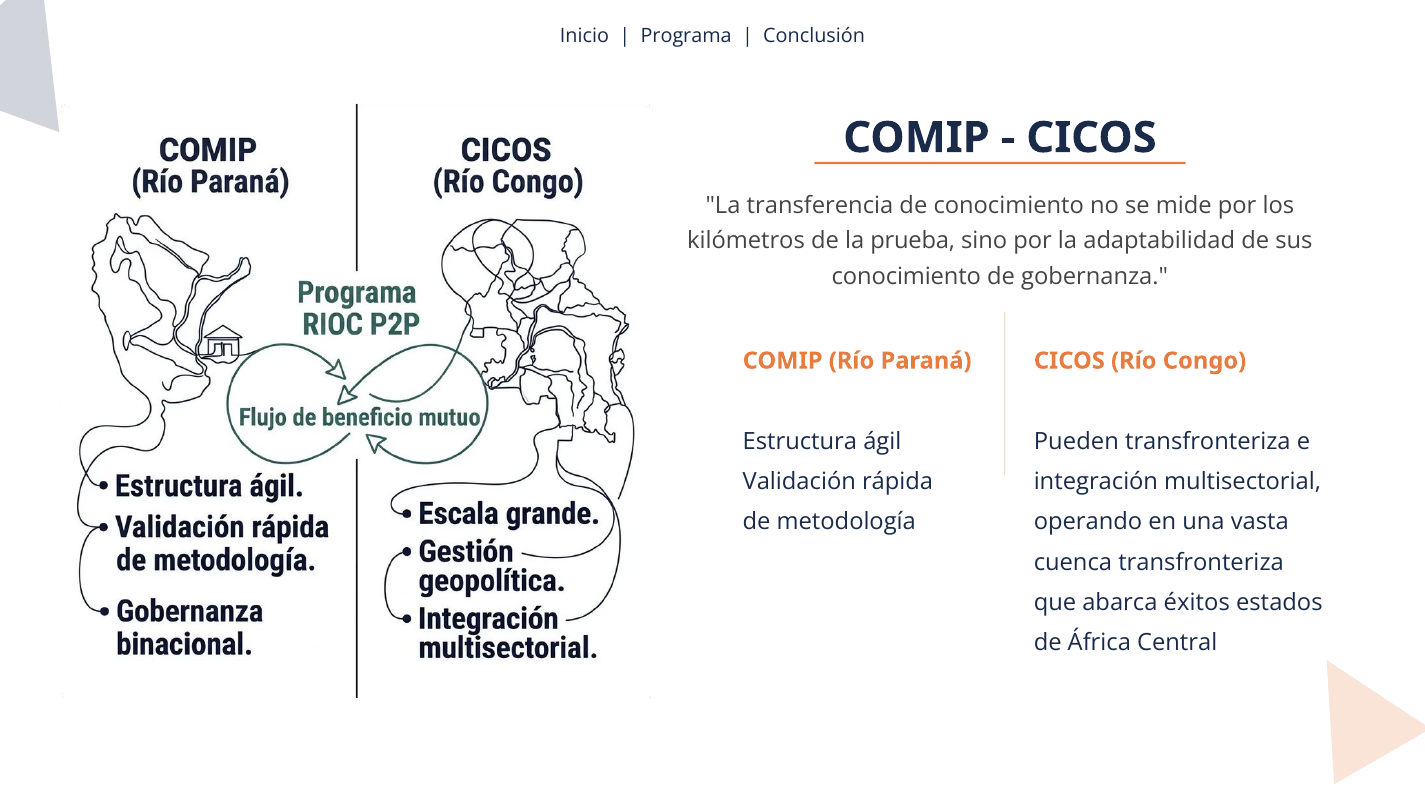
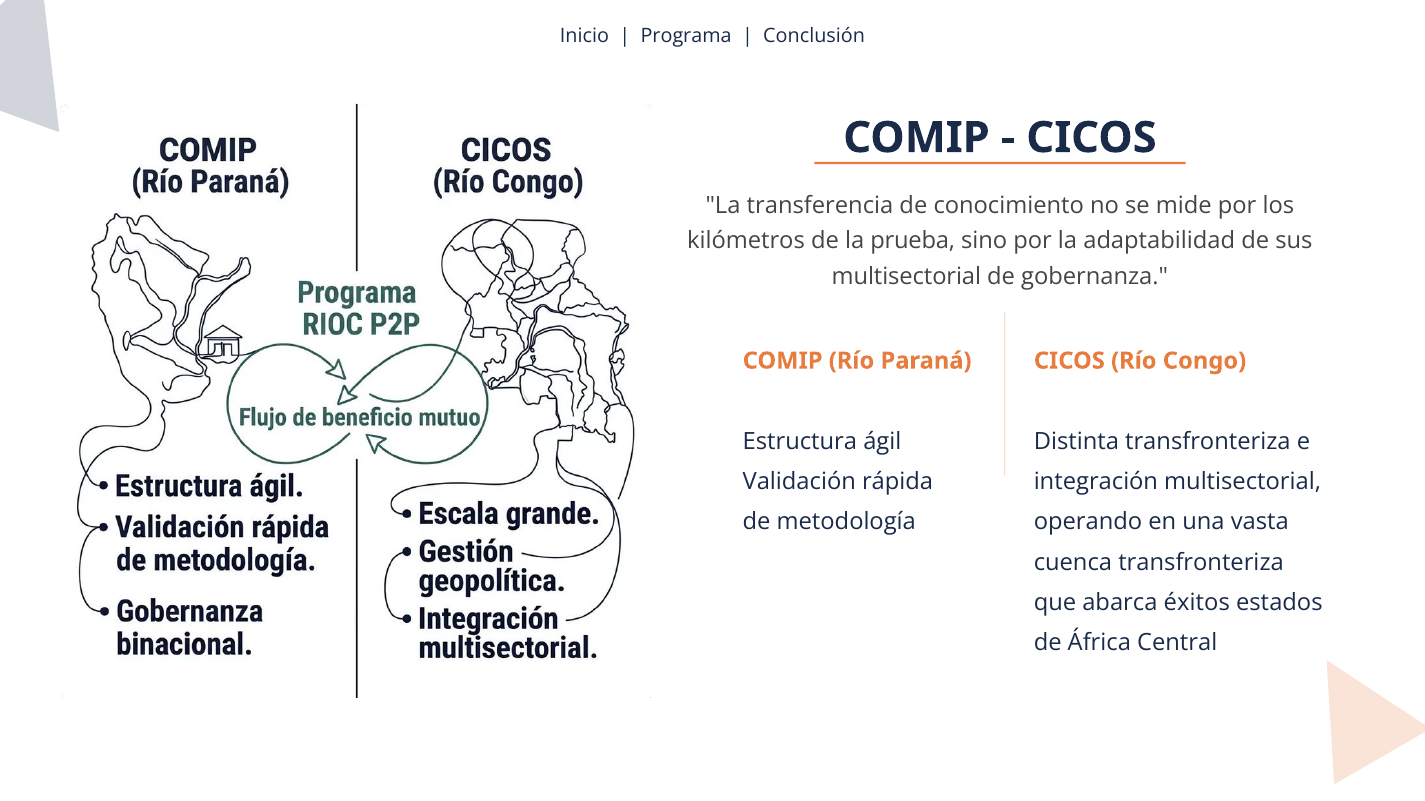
conocimiento: conocimiento -> multisectorial (906, 277)
Pueden: Pueden -> Distinta (1076, 442)
